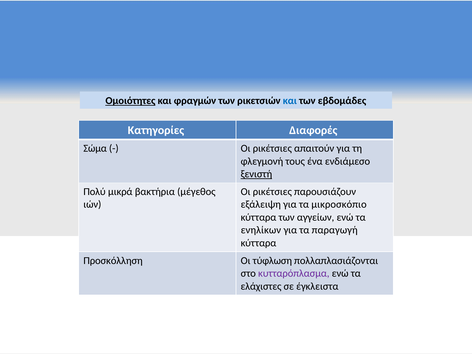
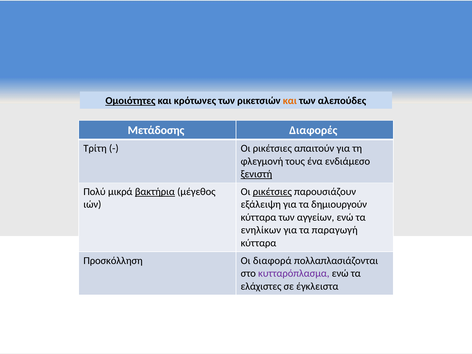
φραγμών: φραγμών -> κρότωνες (195, 101)
και colour: blue -> orange (290, 101)
εβδομάδες: εβδομάδες -> αλεπούδες (342, 101)
Κατηγορίες: Κατηγορίες -> Μετάδοσης (156, 130)
Σώμα: Σώμα -> Τρίτη (95, 149)
βακτήρια underline: none -> present (155, 192)
ρικέτσιες underline: none -> present (272, 192)
μικροσκόπιο: μικροσκόπιο -> δημιουργούν (339, 205)
τύφλωση: τύφλωση -> διαφορά (272, 261)
